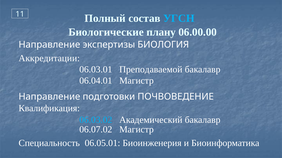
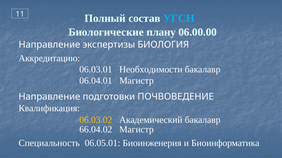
Аккредитации: Аккредитации -> Аккредитацию (49, 58)
Преподаваемой: Преподаваемой -> Необходимости (151, 70)
06.03.02 colour: light blue -> yellow (96, 120)
06.07.02: 06.07.02 -> 66.04.02 (96, 130)
